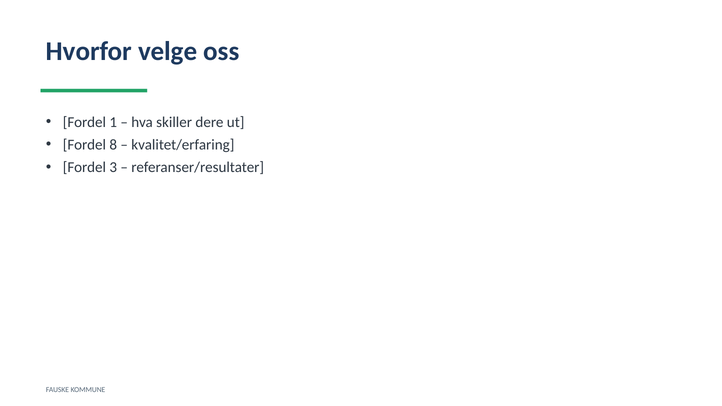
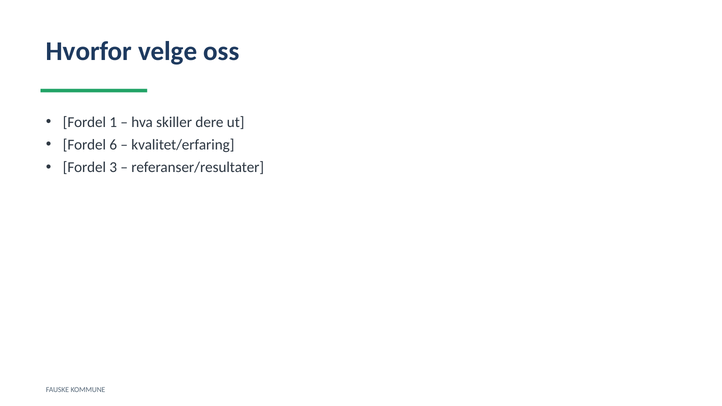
8: 8 -> 6 (113, 145)
